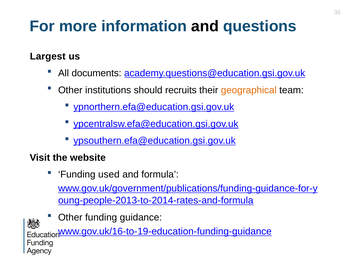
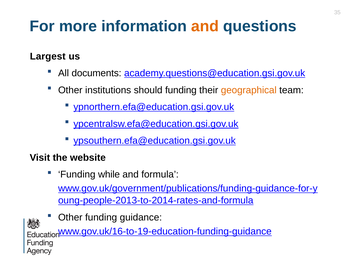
and colour: black -> orange (205, 26)
should recruits: recruits -> funding (181, 90)
used: used -> while (109, 175)
